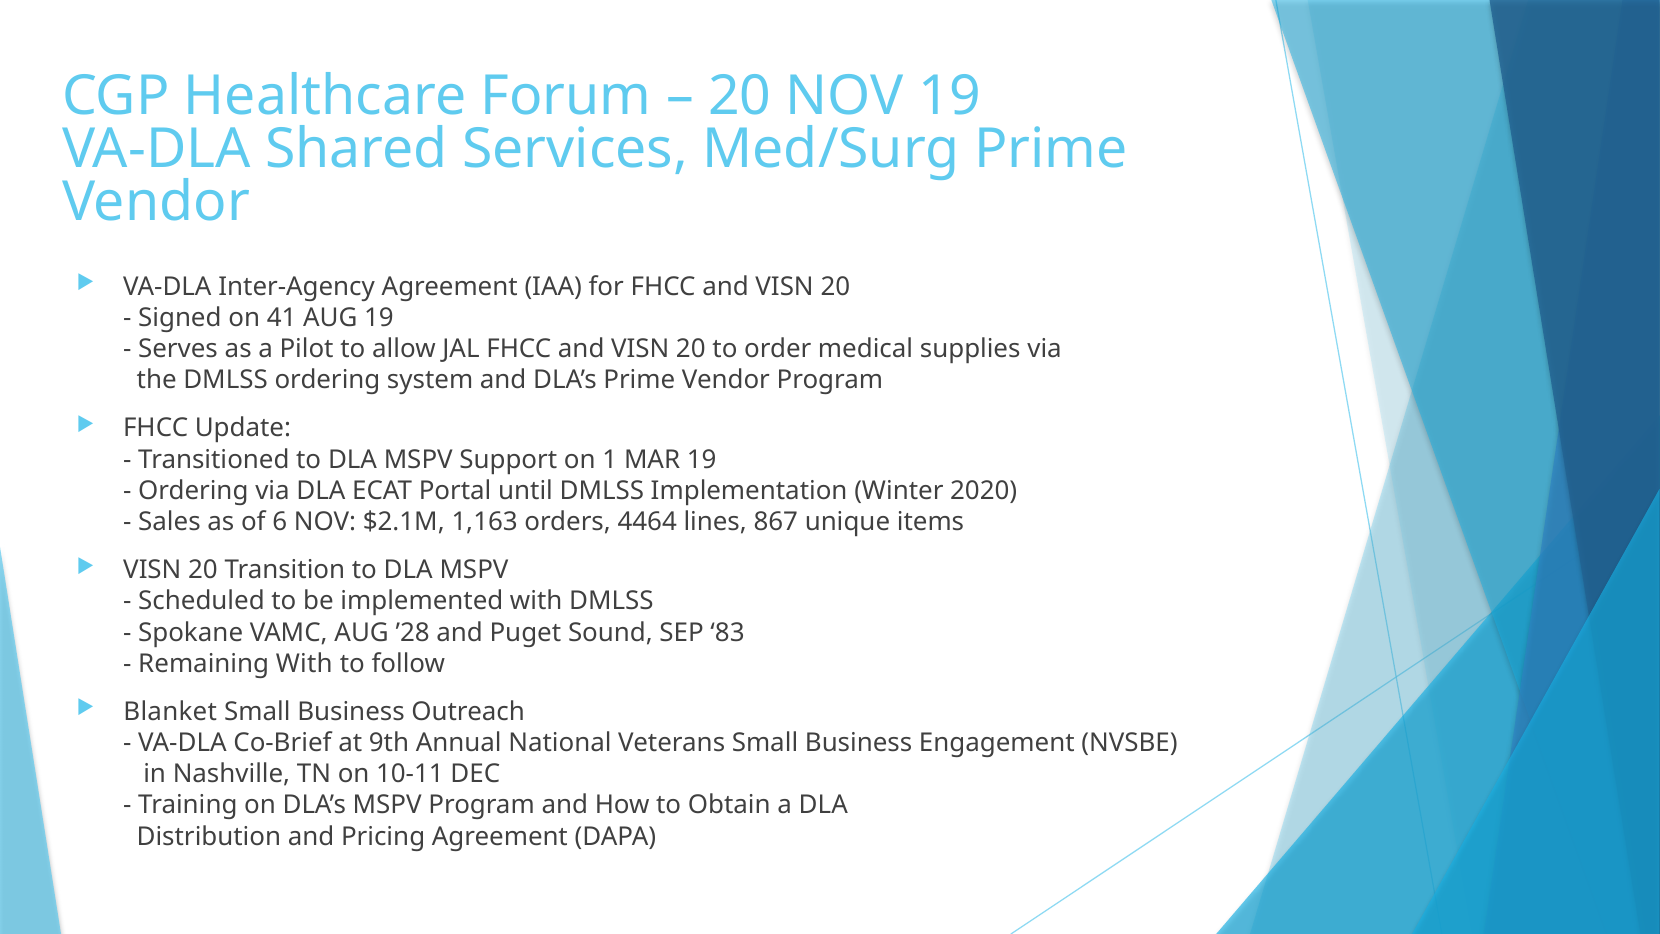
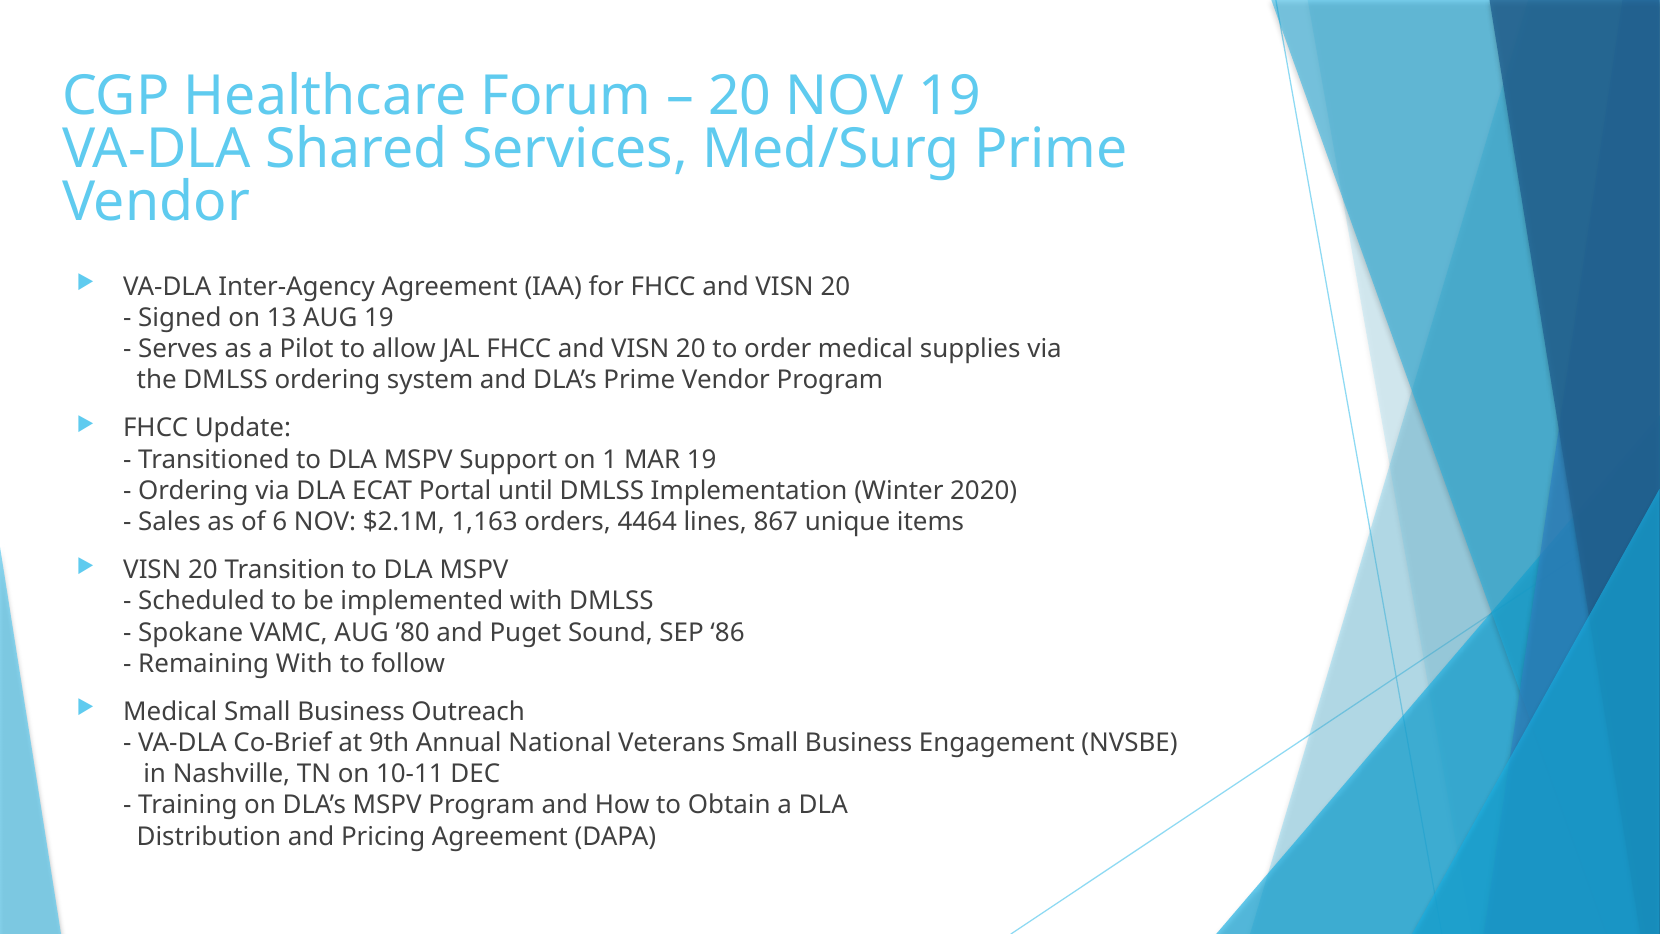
41: 41 -> 13 (282, 318)
’28: ’28 -> ’80 (413, 632)
83: 83 -> 86 (728, 632)
Blanket: Blanket -> Medical (170, 712)
